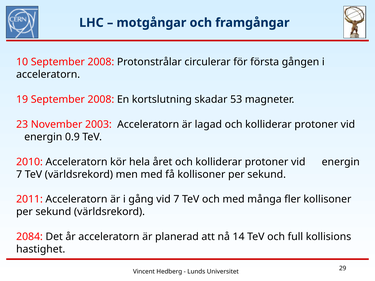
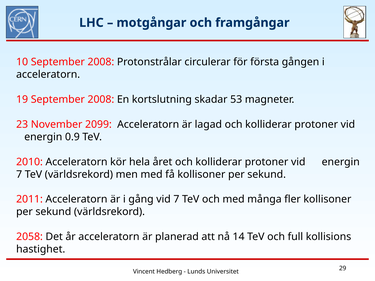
2003: 2003 -> 2099 (98, 124)
2084: 2084 -> 2058 (30, 237)
